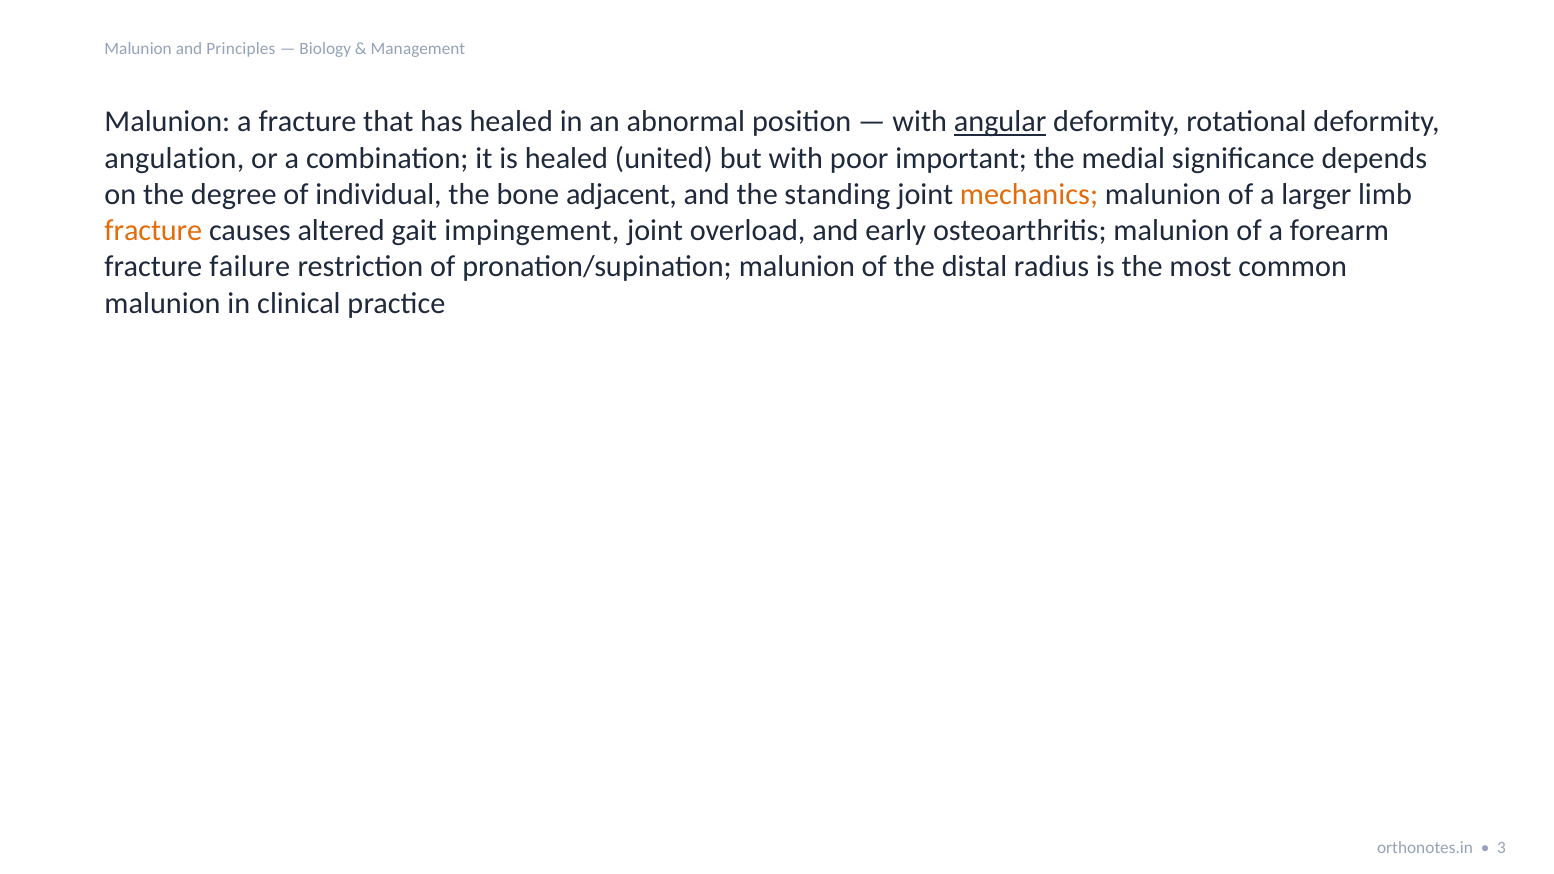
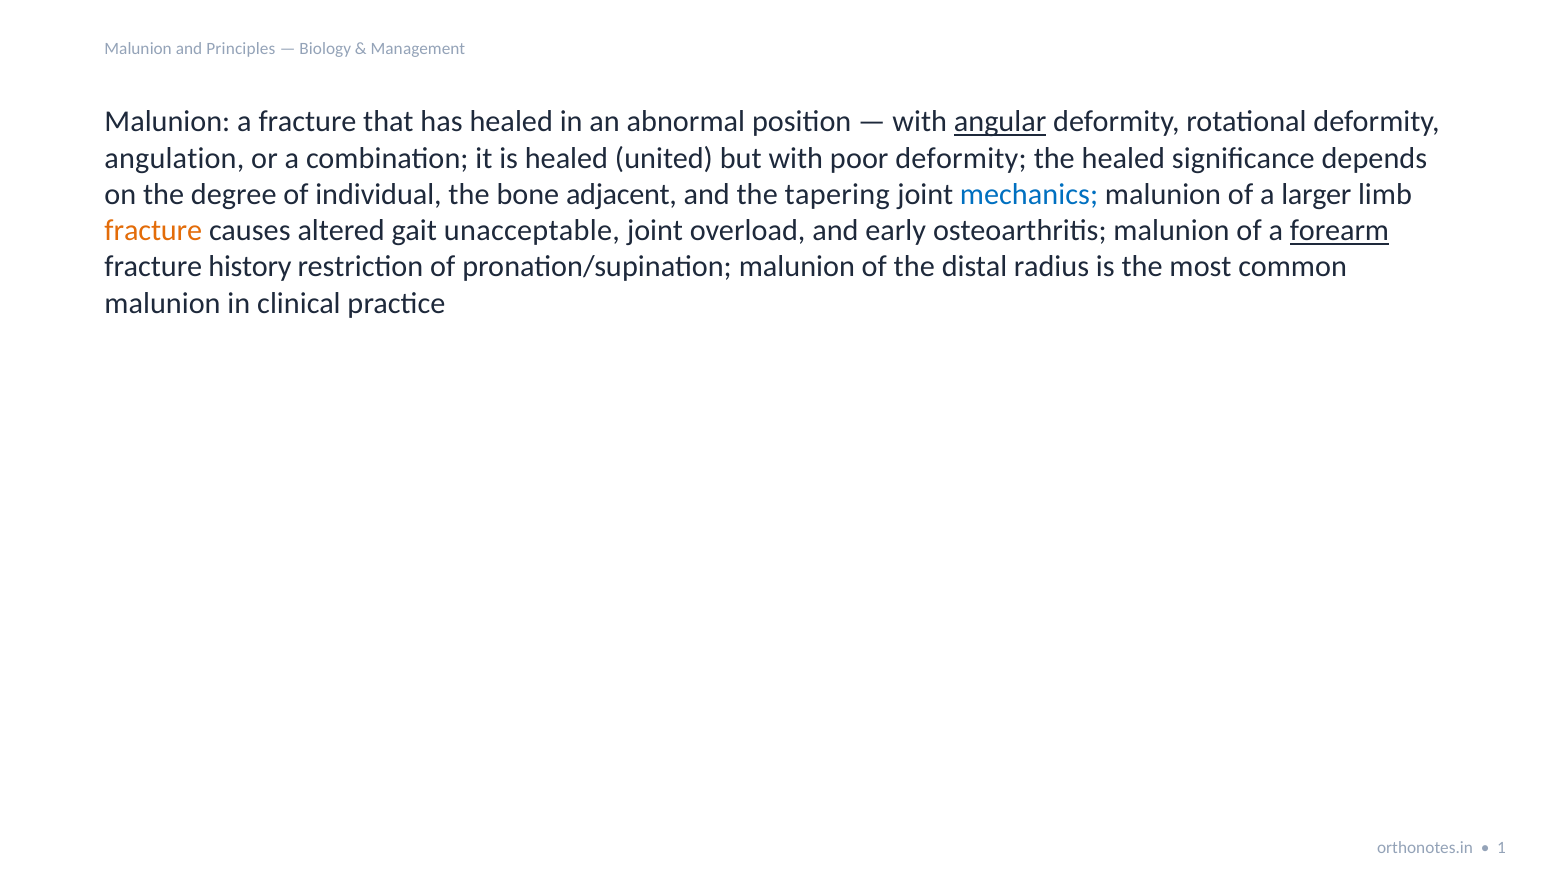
poor important: important -> deformity (961, 158)
the medial: medial -> healed (1123, 158)
standing: standing -> tapering (837, 194)
mechanics colour: orange -> blue (1029, 194)
impingement: impingement -> unacceptable (532, 231)
forearm underline: none -> present (1339, 231)
failure: failure -> history (250, 267)
3: 3 -> 1 (1501, 848)
